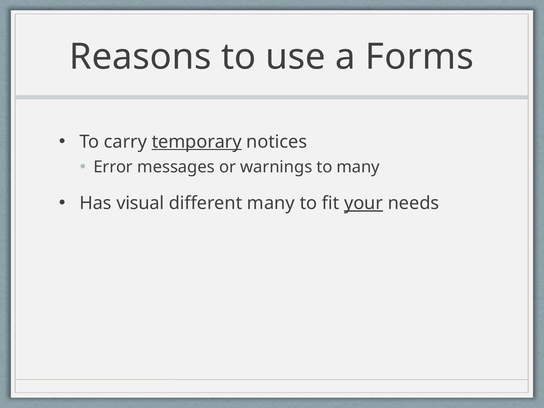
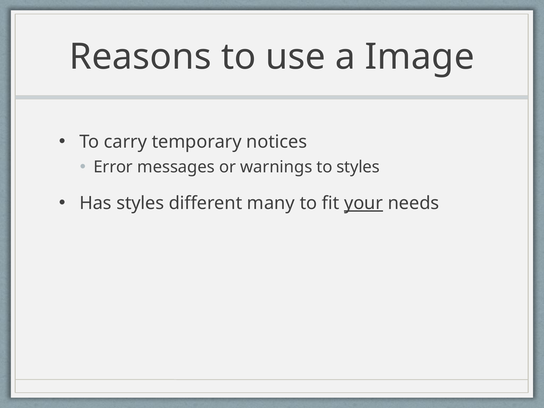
Forms: Forms -> Image (420, 57)
temporary underline: present -> none (197, 142)
to many: many -> styles (358, 167)
Has visual: visual -> styles (140, 203)
